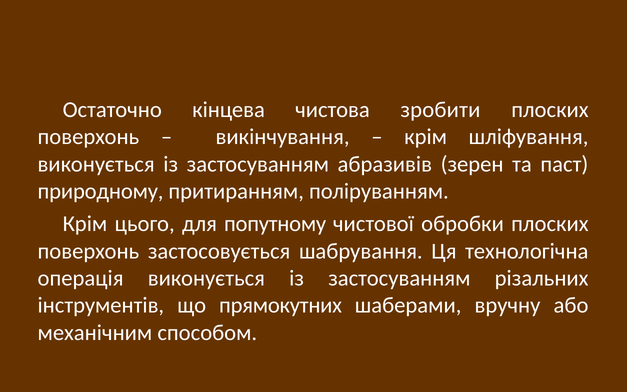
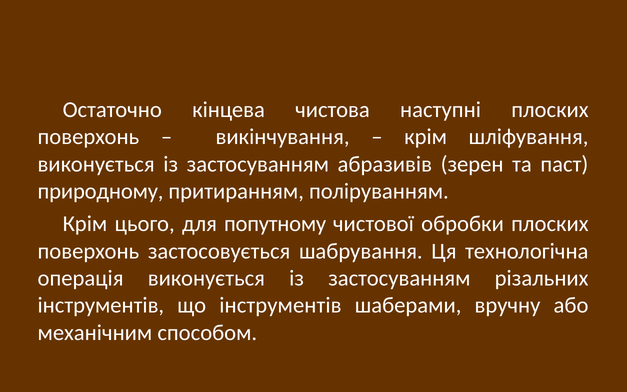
зробити: зробити -> наступні (441, 110)
що прямокутних: прямокутних -> інструментів (280, 305)
